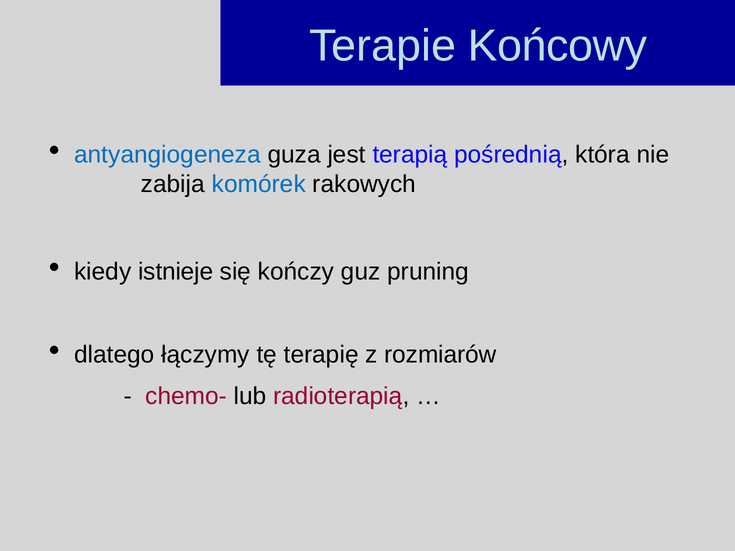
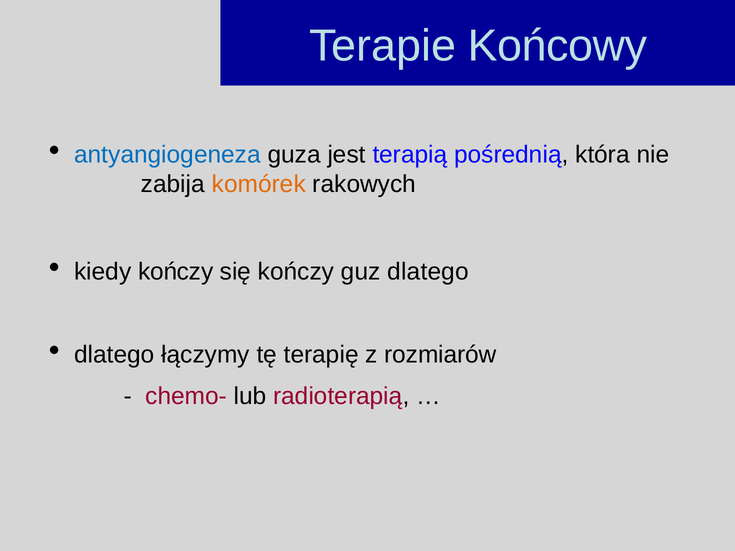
komórek colour: blue -> orange (259, 184)
kiedy istnieje: istnieje -> kończy (176, 272)
guz pruning: pruning -> dlatego (428, 272)
